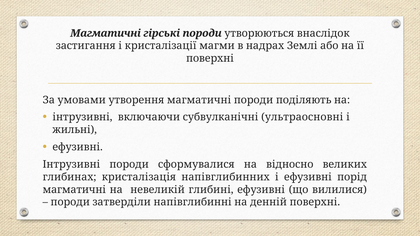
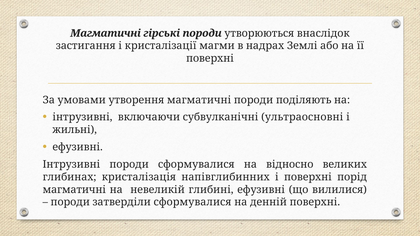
і ефузивні: ефузивні -> поверхні (308, 177)
затверділи напівглибинні: напівглибинні -> сформувалися (193, 202)
